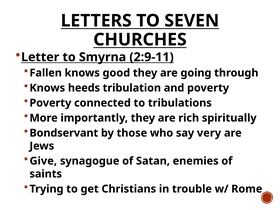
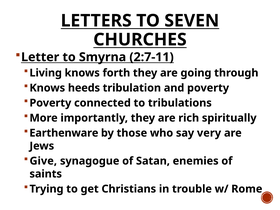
2:9-11: 2:9-11 -> 2:7-11 (152, 57)
Fallen: Fallen -> Living (46, 73)
good: good -> forth (116, 73)
Bondservant: Bondservant -> Earthenware (64, 133)
